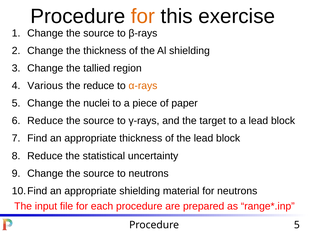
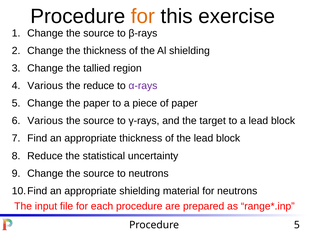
α-rays colour: orange -> purple (143, 86)
the nuclei: nuclei -> paper (96, 103)
Reduce: Reduce -> Various (45, 121)
